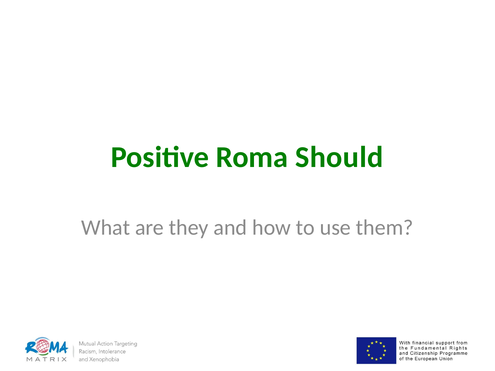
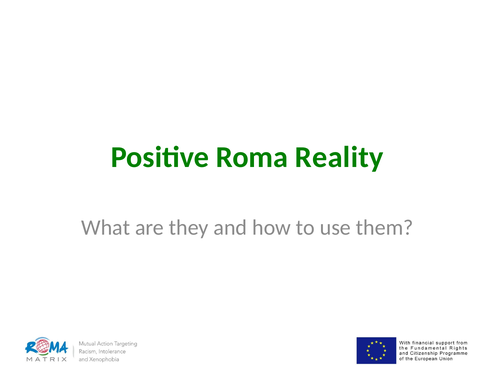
Should: Should -> Reality (339, 157)
